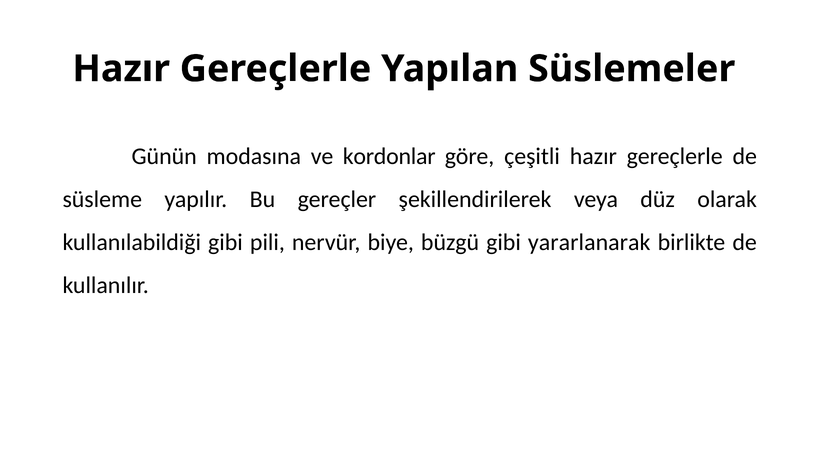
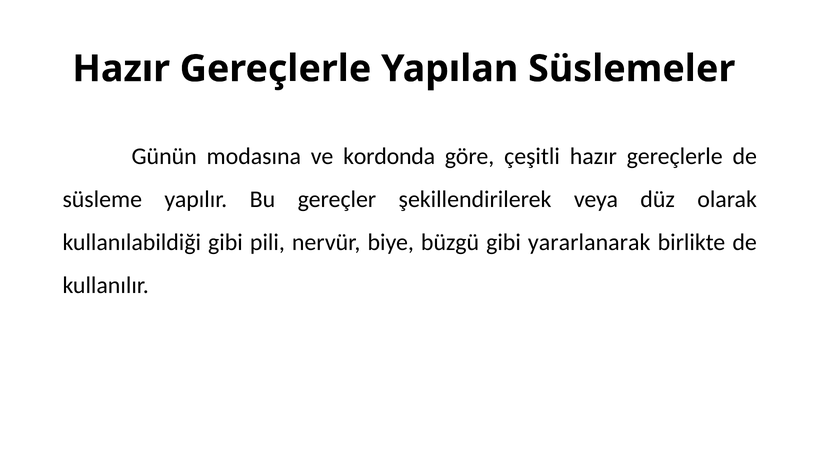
kordonlar: kordonlar -> kordonda (389, 156)
